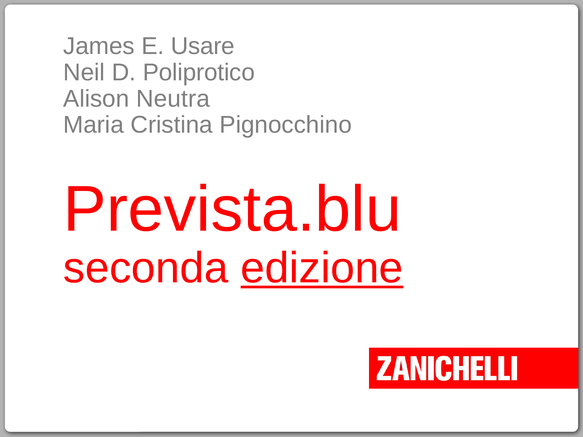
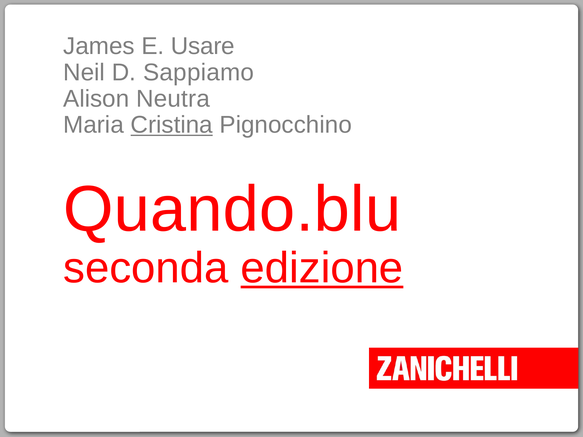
Poliprotico: Poliprotico -> Sappiamo (199, 72)
Cristina underline: none -> present (172, 125)
Prevista.blu: Prevista.blu -> Quando.blu (232, 210)
